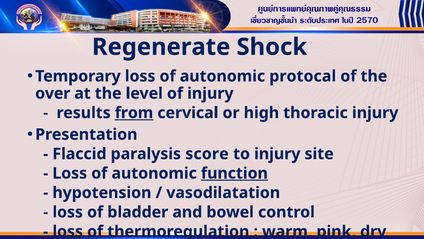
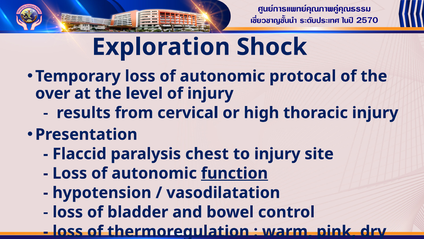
Regenerate: Regenerate -> Exploration (161, 47)
from underline: present -> none (134, 113)
score: score -> chest (207, 154)
